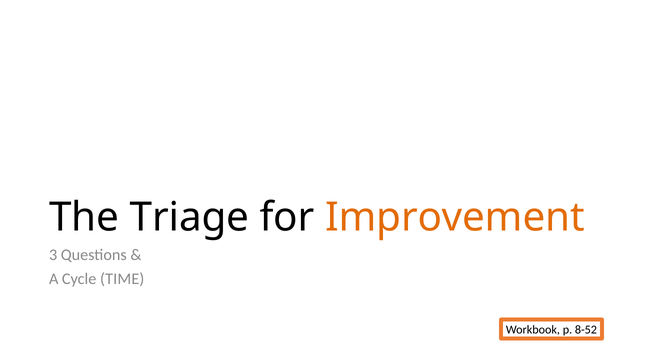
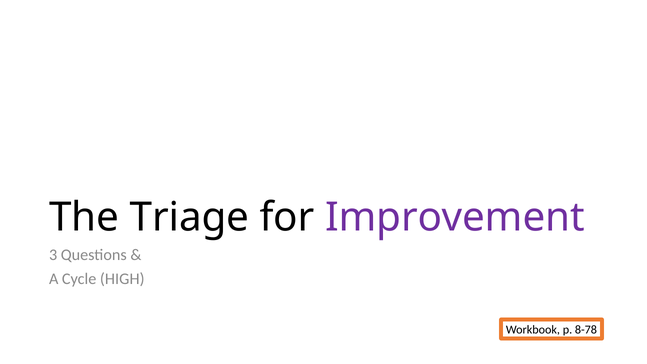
Improvement colour: orange -> purple (455, 218)
TIME: TIME -> HIGH (122, 279)
8-52: 8-52 -> 8-78 (586, 330)
